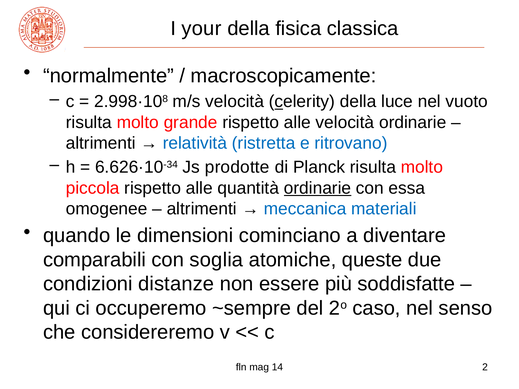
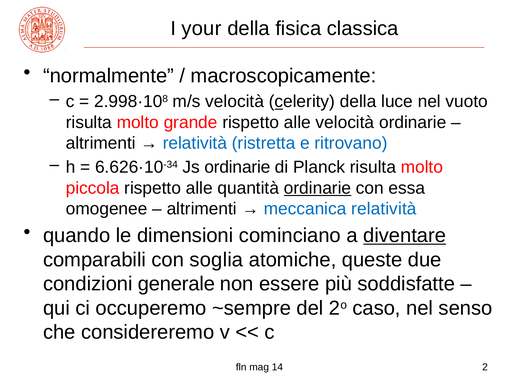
Js prodotte: prodotte -> ordinarie (237, 167)
meccanica materiali: materiali -> relatività (384, 209)
diventare underline: none -> present (405, 236)
distanze: distanze -> generale (176, 284)
